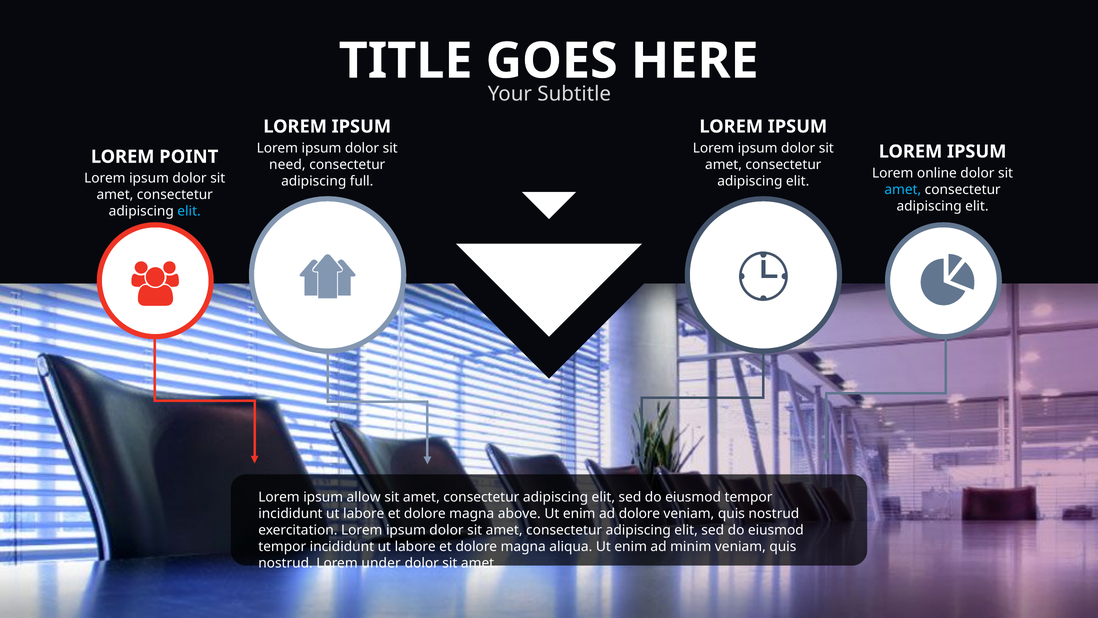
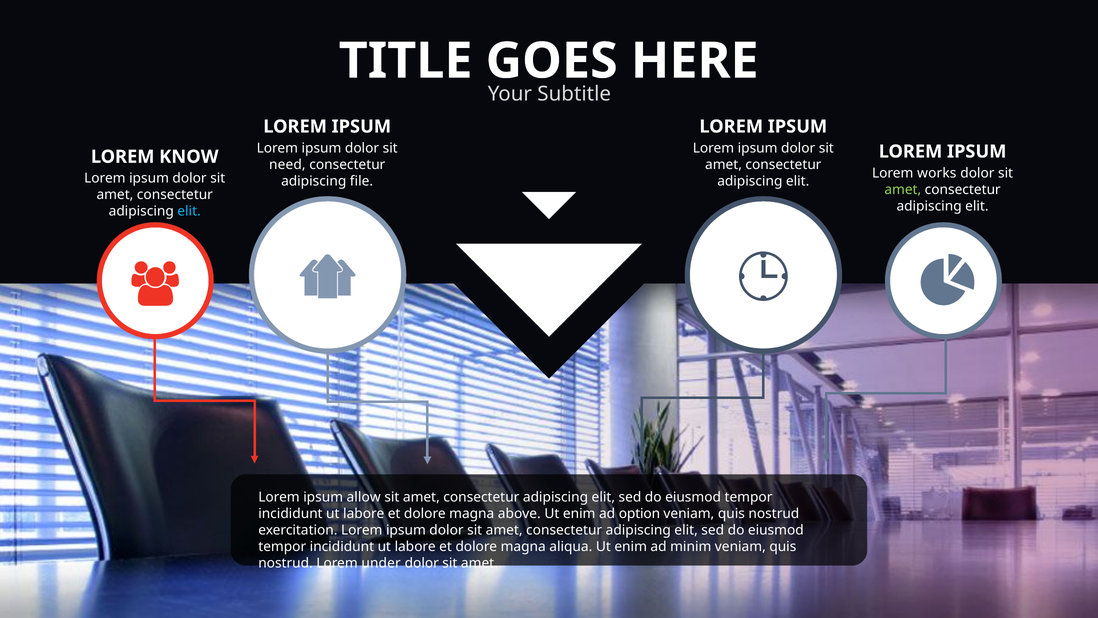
POINT: POINT -> KNOW (189, 157)
online: online -> works (937, 173)
full: full -> file (361, 181)
amet colour: light blue -> light green (903, 190)
ad dolore: dolore -> option (639, 513)
